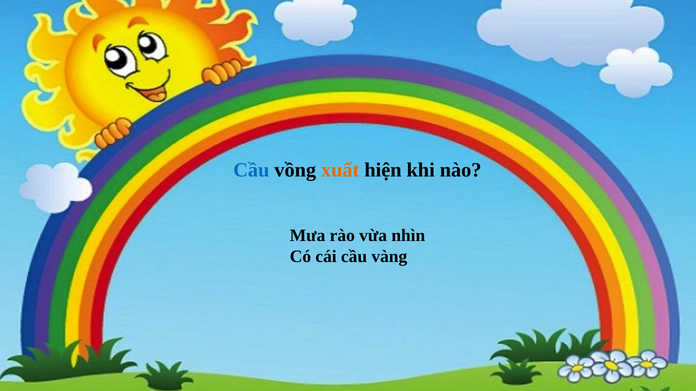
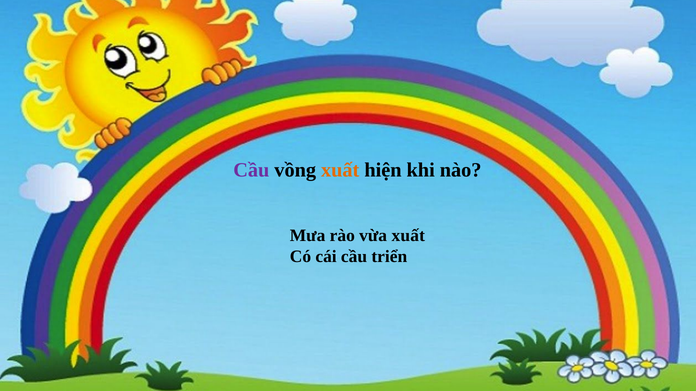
Cầu colour: blue -> purple (251, 170)
vừa nhìn: nhìn -> xuất (408, 236)
vàng: vàng -> triển (389, 257)
